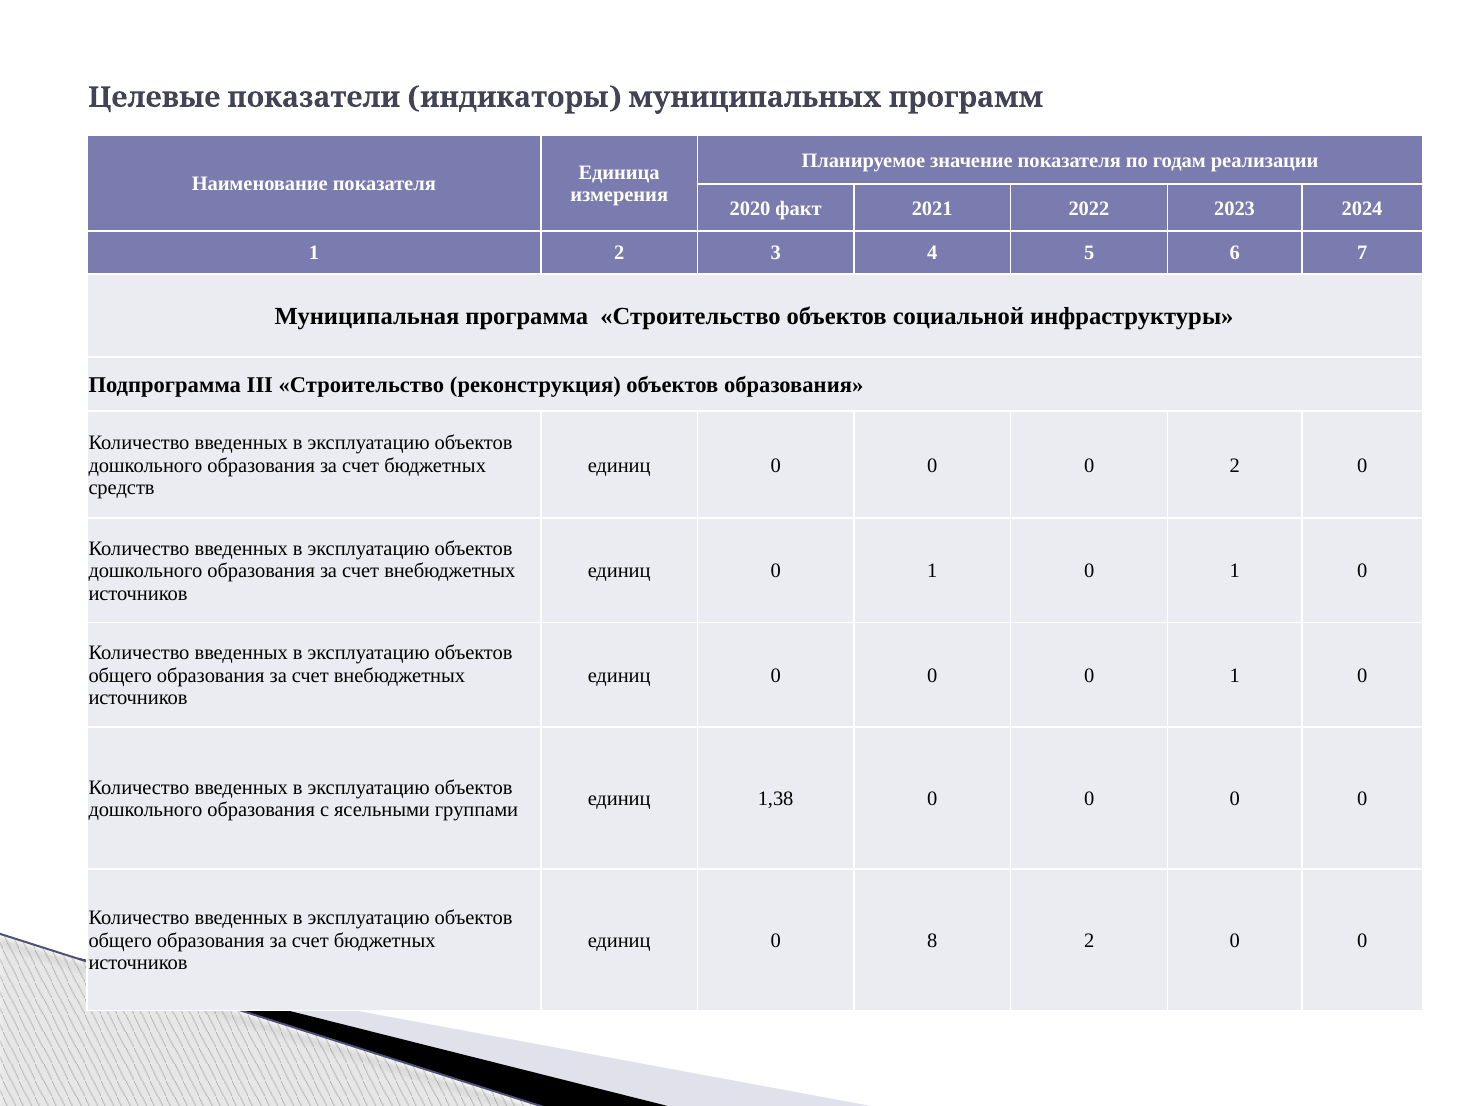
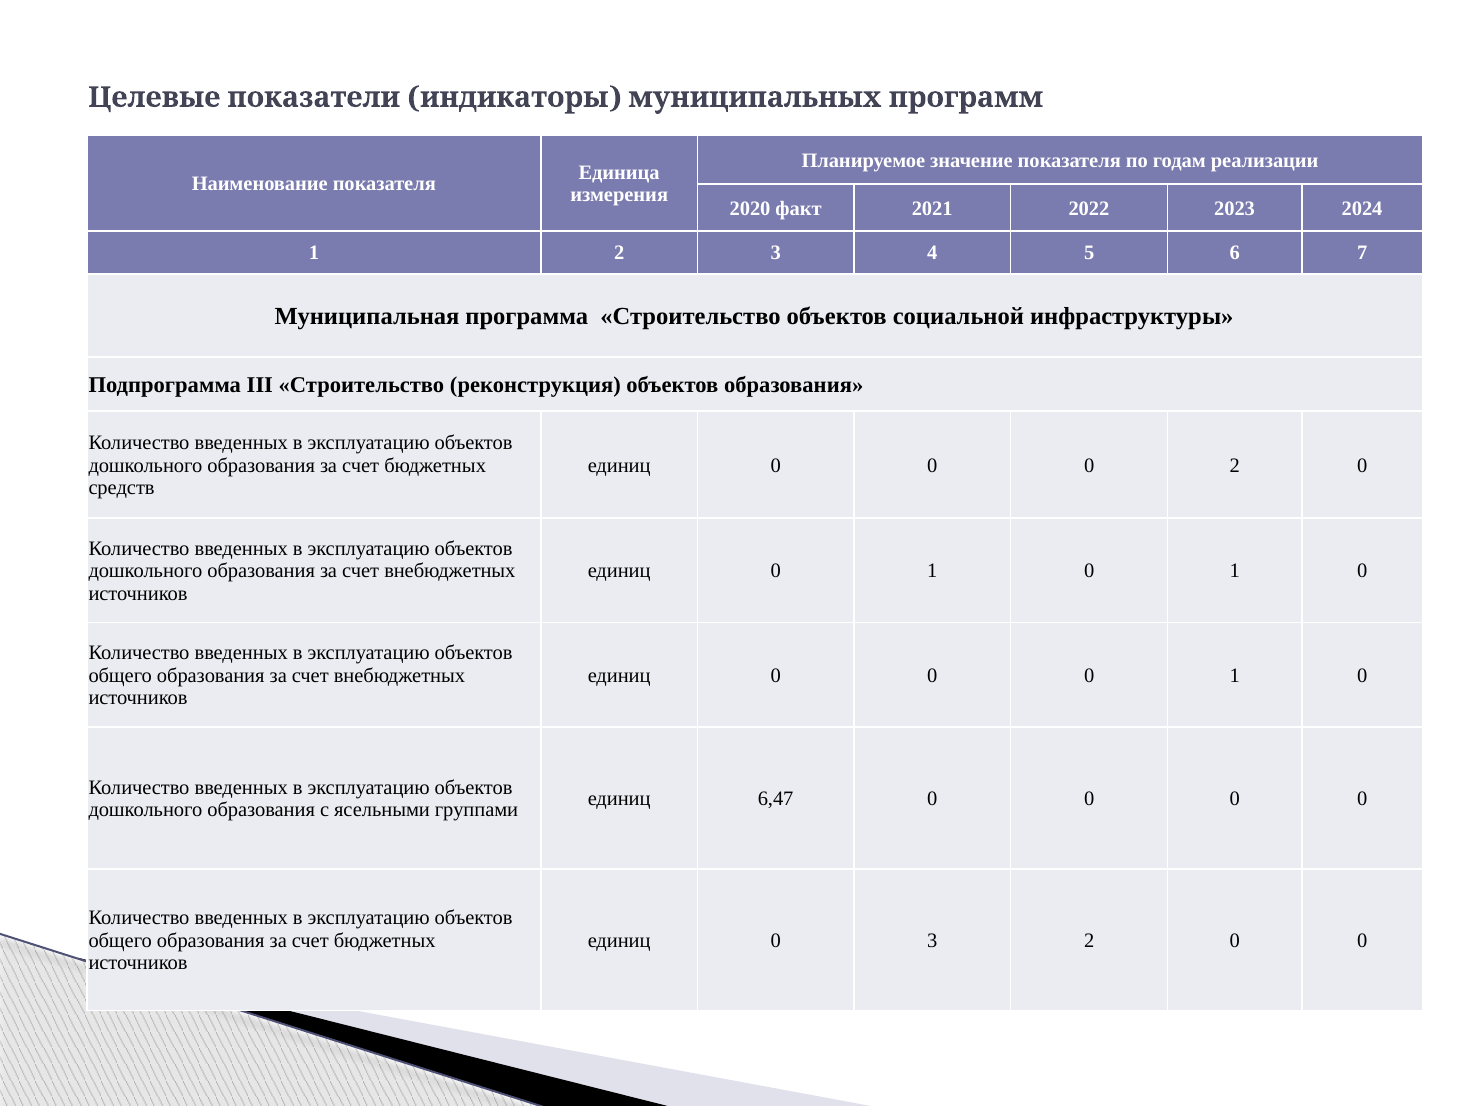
1,38: 1,38 -> 6,47 (776, 799)
0 8: 8 -> 3 (932, 941)
